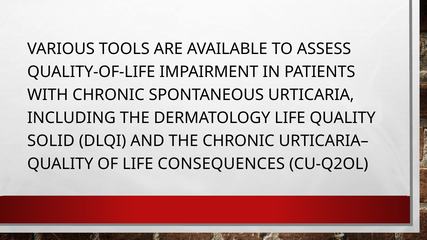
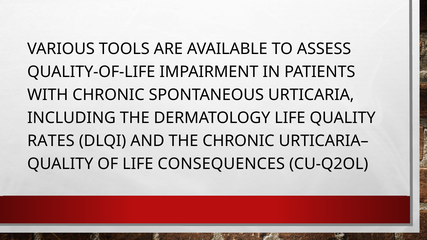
SOLID: SOLID -> RATES (51, 141)
